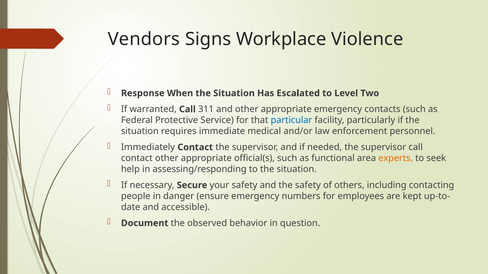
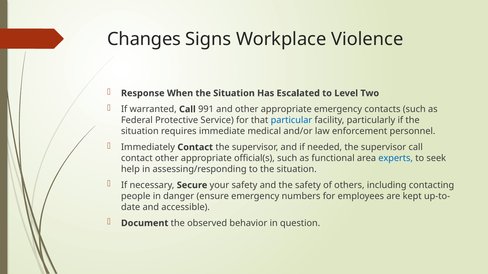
Vendors: Vendors -> Changes (144, 39)
311: 311 -> 991 (206, 109)
experts colour: orange -> blue (396, 158)
